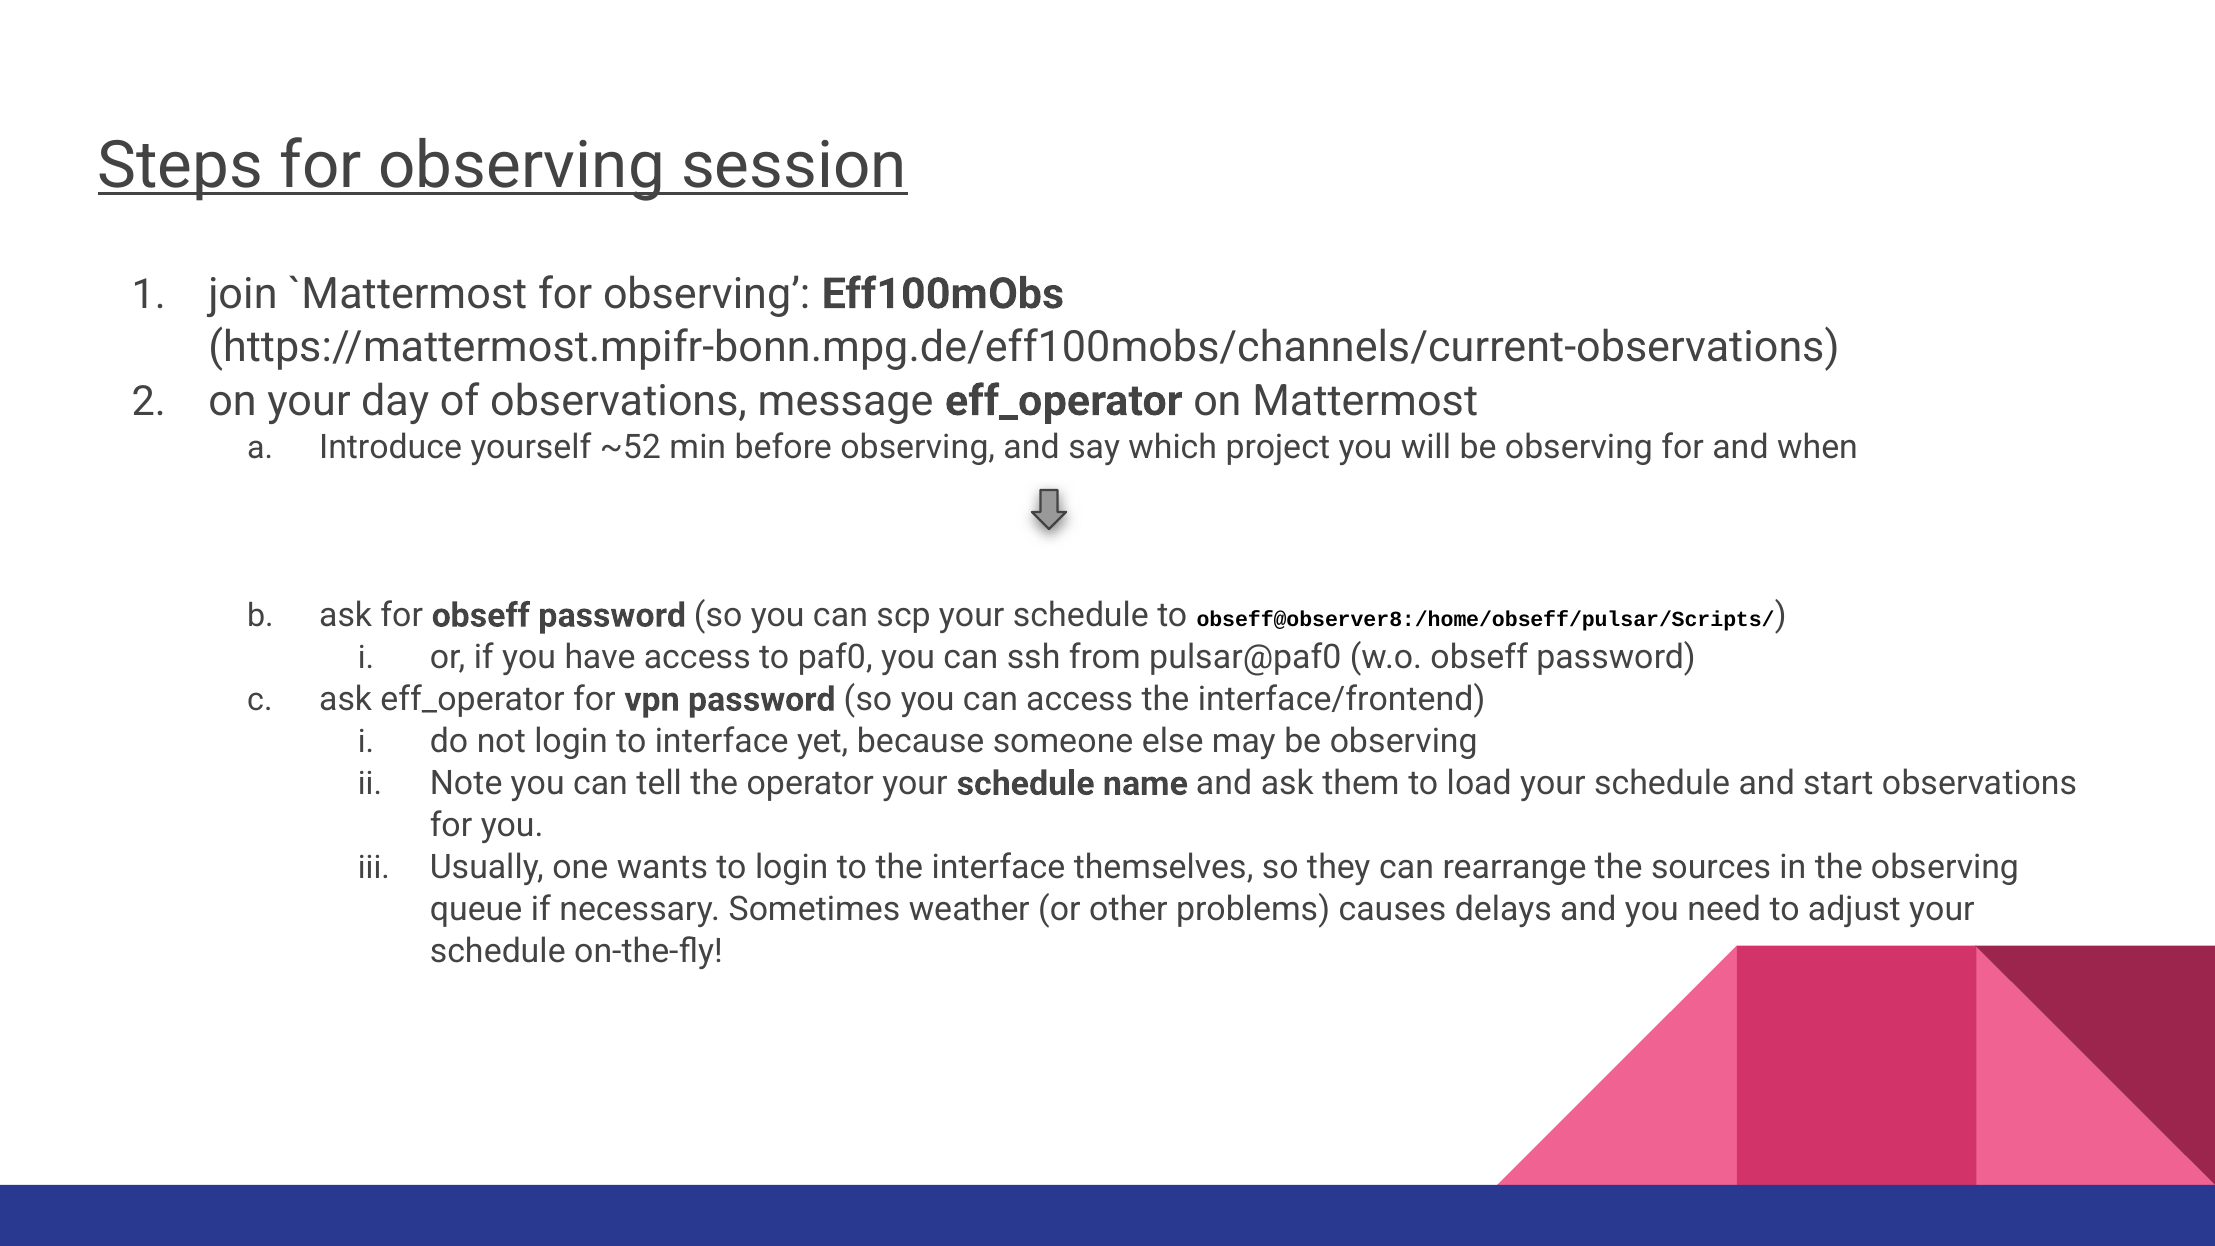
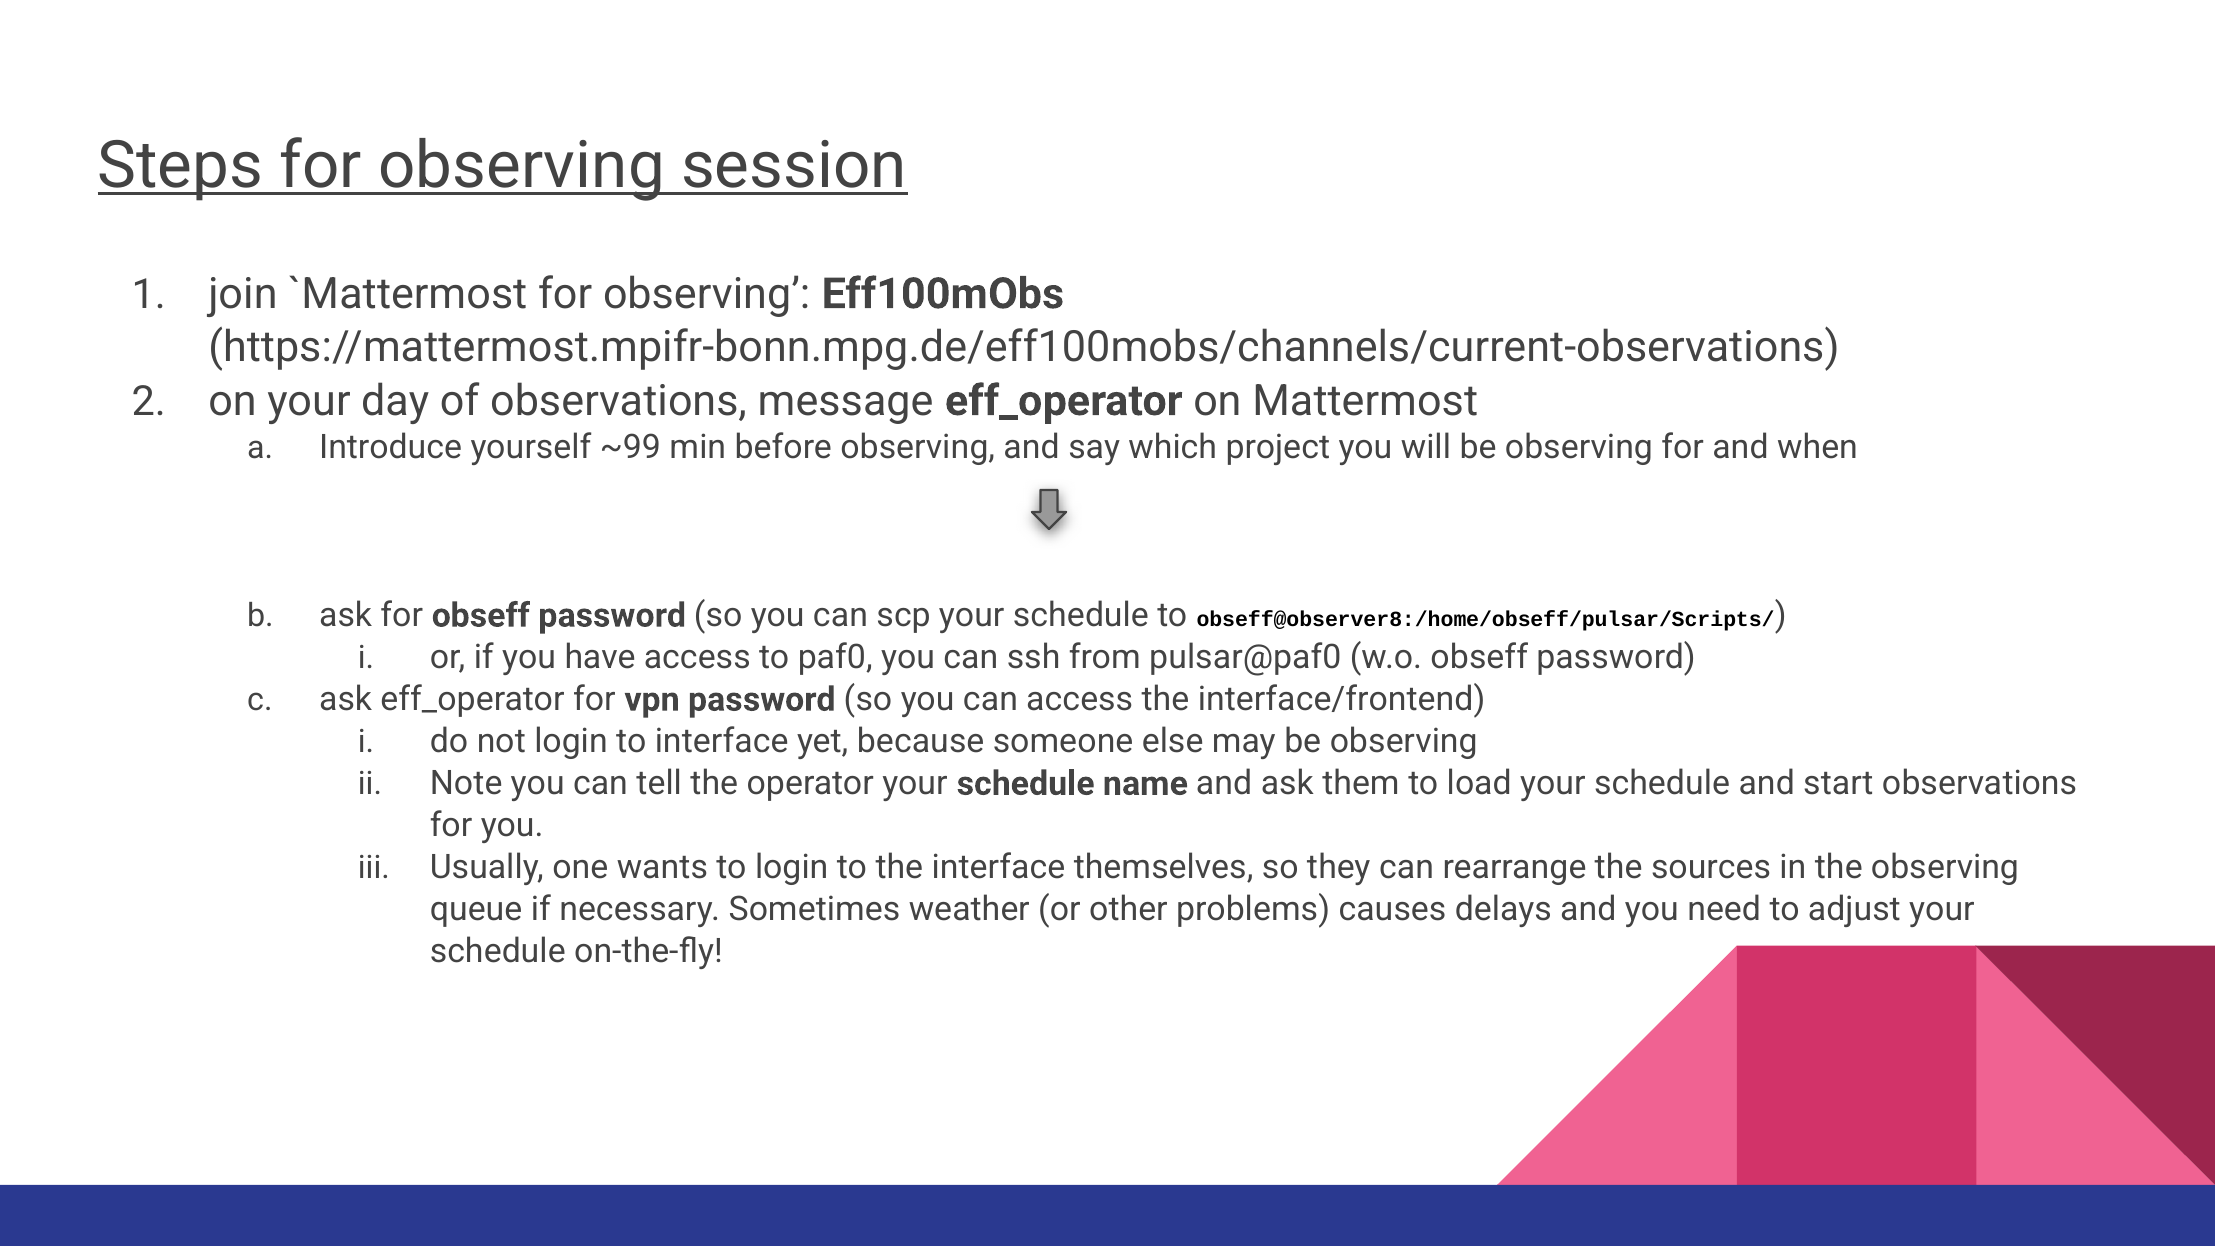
~52: ~52 -> ~99 (630, 448)
